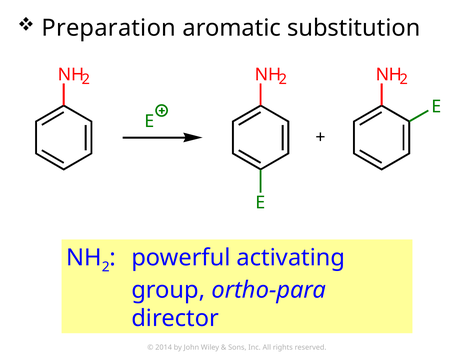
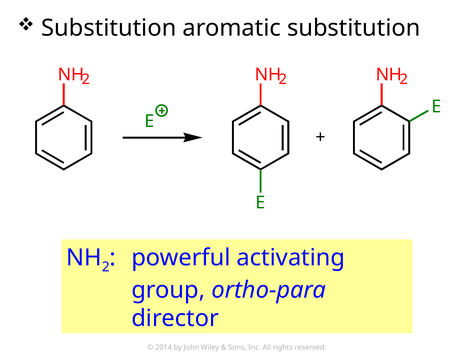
Preparation: Preparation -> Substitution (109, 28)
